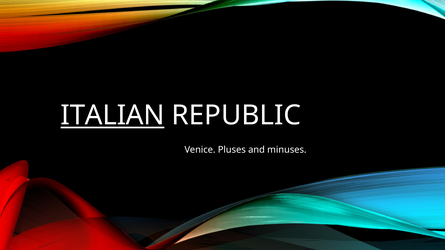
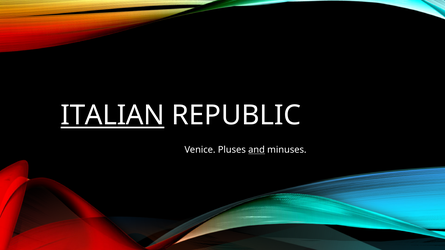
and underline: none -> present (257, 150)
